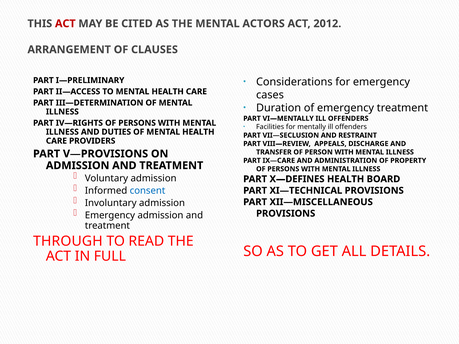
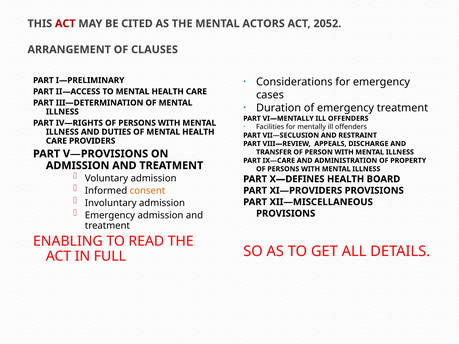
2012: 2012 -> 2052 (327, 24)
consent colour: blue -> orange (147, 191)
XI—TECHNICAL: XI—TECHNICAL -> XI—PROVIDERS (306, 191)
THROUGH: THROUGH -> ENABLING (68, 241)
